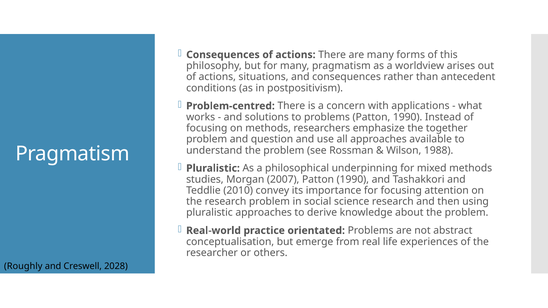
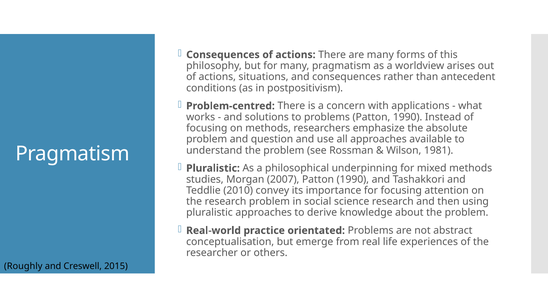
together: together -> absolute (447, 128)
1988: 1988 -> 1981 (439, 150)
2028: 2028 -> 2015 (116, 266)
